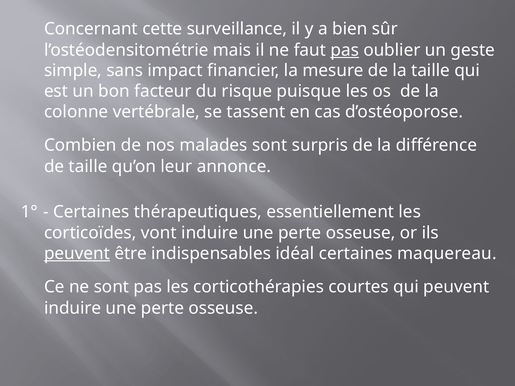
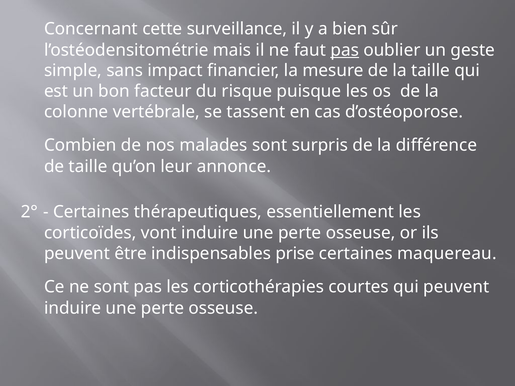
1°: 1° -> 2° (29, 212)
peuvent underline: present -> none (77, 254)
idéal: idéal -> prise (295, 254)
